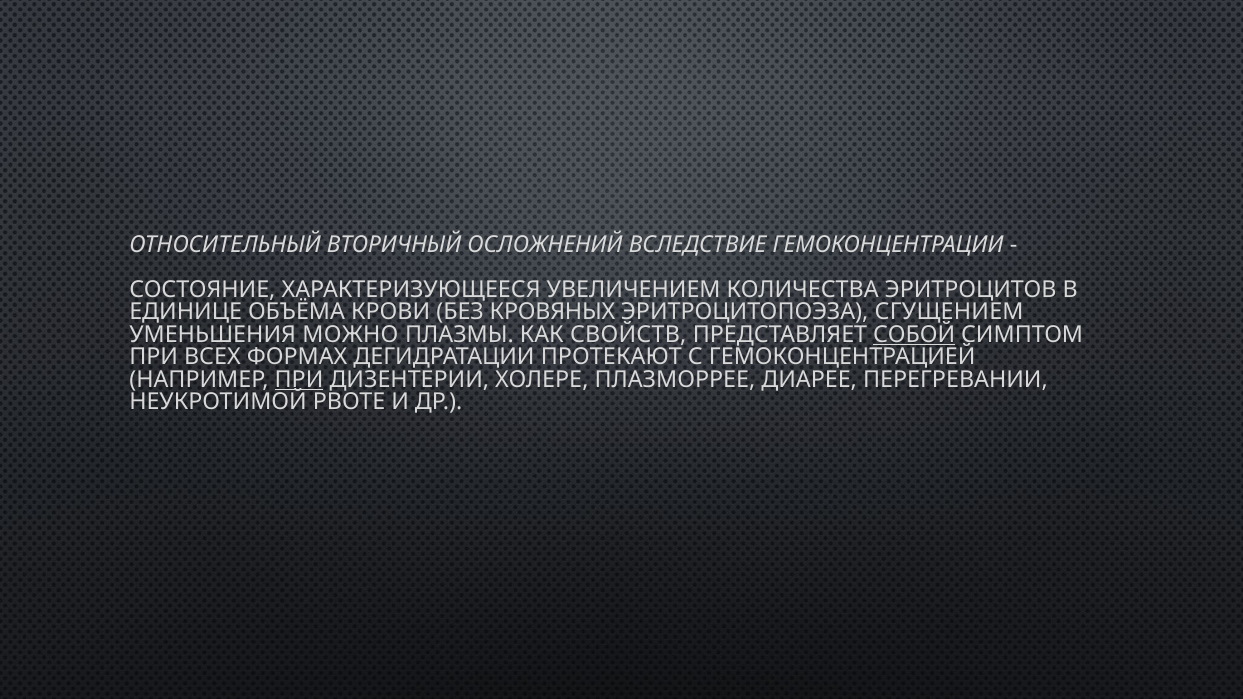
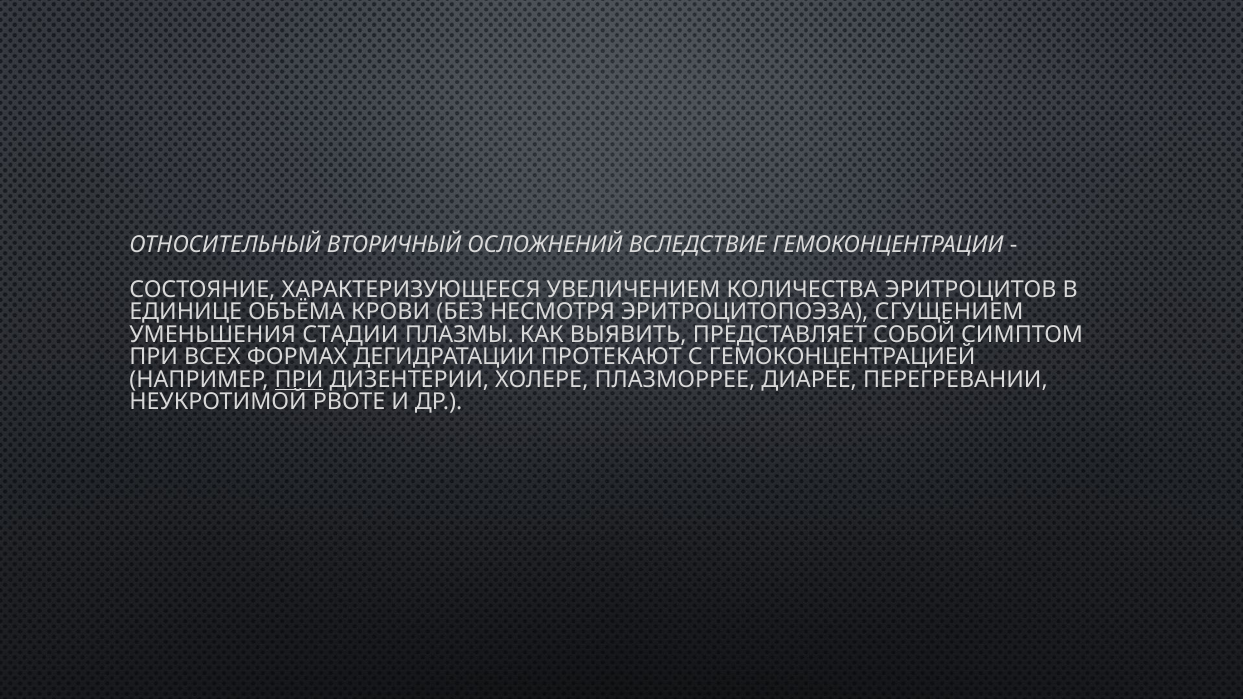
КРОВЯНЫХ: КРОВЯНЫХ -> НЕСМОТРЯ (552, 312)
МОЖНО: МОЖНО -> СТАДИИ (350, 335)
СВОЙСТВ: СВОЙСТВ -> ВЫЯВИТЬ (628, 335)
СОБОЙ underline: present -> none (914, 335)
